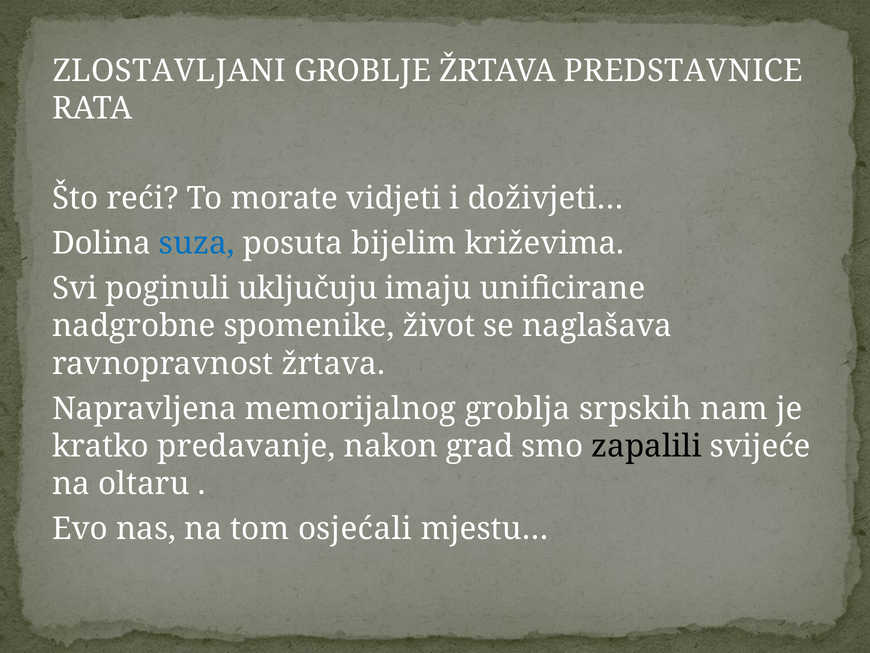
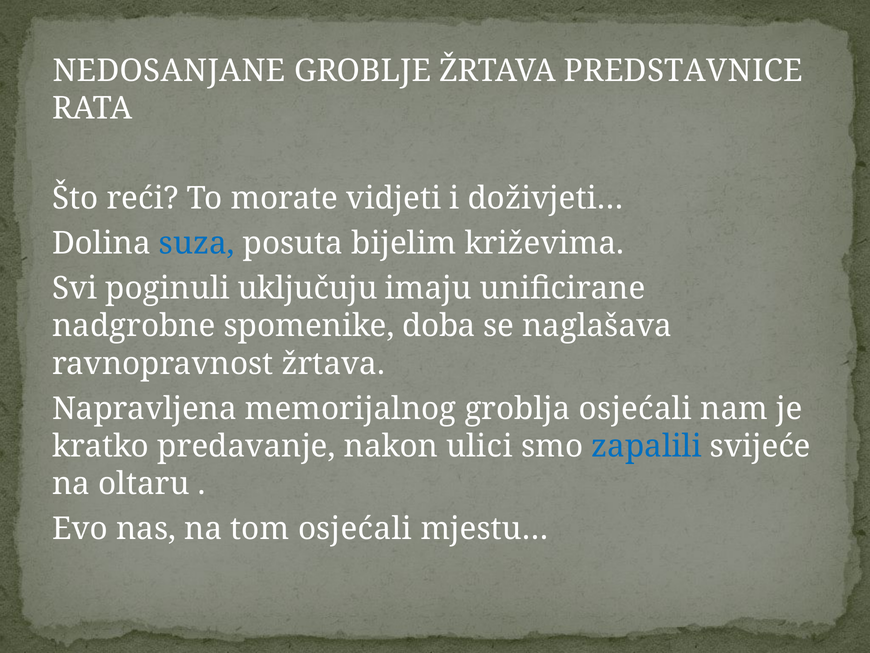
ZLOSTAVLJANI: ZLOSTAVLJANI -> NEDOSANJANE (169, 71)
život: život -> doba (439, 326)
groblja srpskih: srpskih -> osjećali (635, 408)
grad: grad -> ulici (479, 446)
zapalili colour: black -> blue (647, 446)
